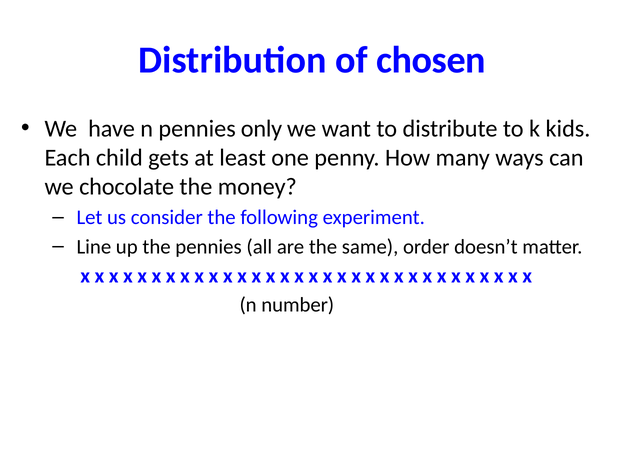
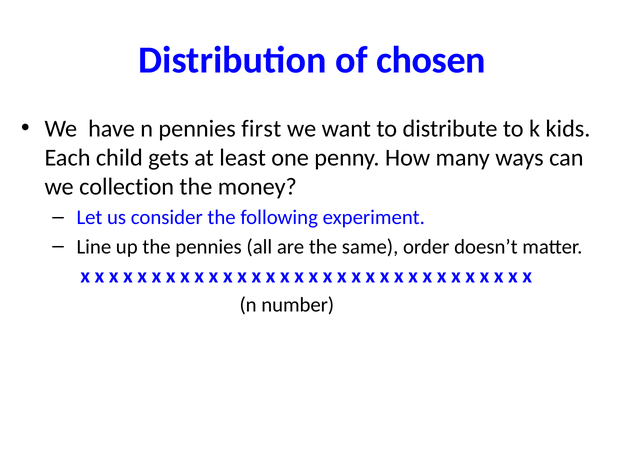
only: only -> first (261, 129)
chocolate: chocolate -> collection (127, 187)
